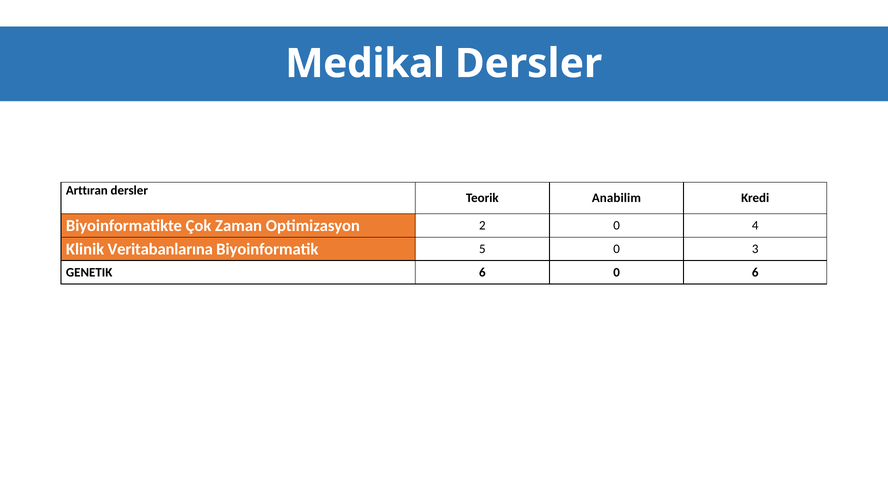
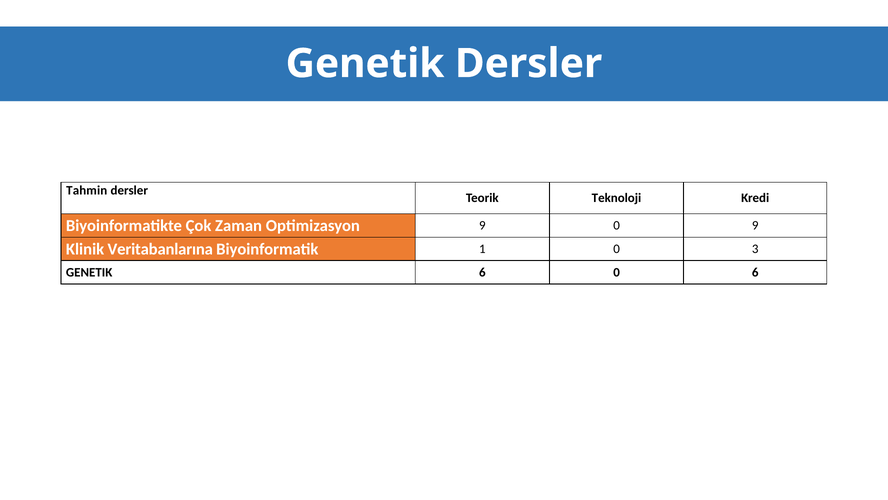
Medikal: Medikal -> Genetik (365, 64)
Arttıran: Arttıran -> Tahmin (87, 190)
Anabilim: Anabilim -> Teknoloji (616, 198)
Optimizasyon 2: 2 -> 9 (482, 225)
0 4: 4 -> 9 (755, 225)
5: 5 -> 1 (482, 249)
